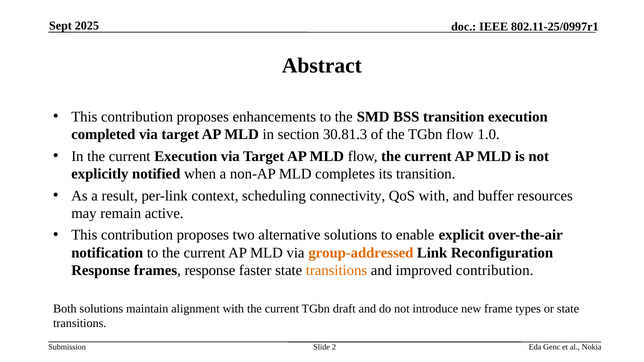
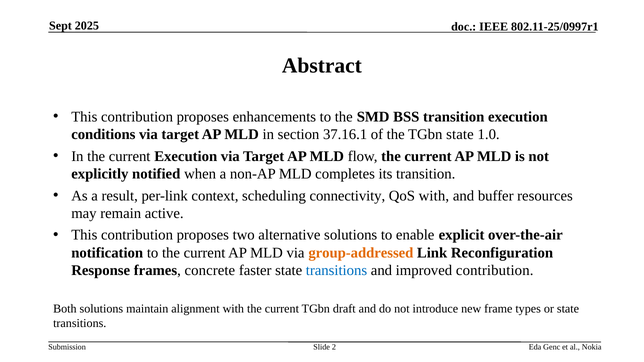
completed: completed -> conditions (103, 135)
30.81.3: 30.81.3 -> 37.16.1 (345, 135)
TGbn flow: flow -> state (460, 135)
frames response: response -> concrete (210, 271)
transitions colour: orange -> blue (337, 271)
